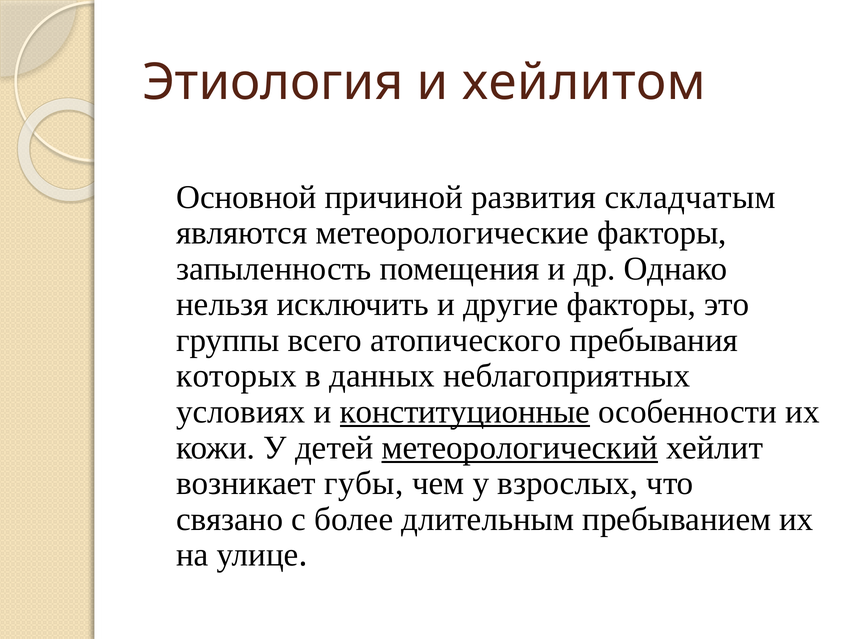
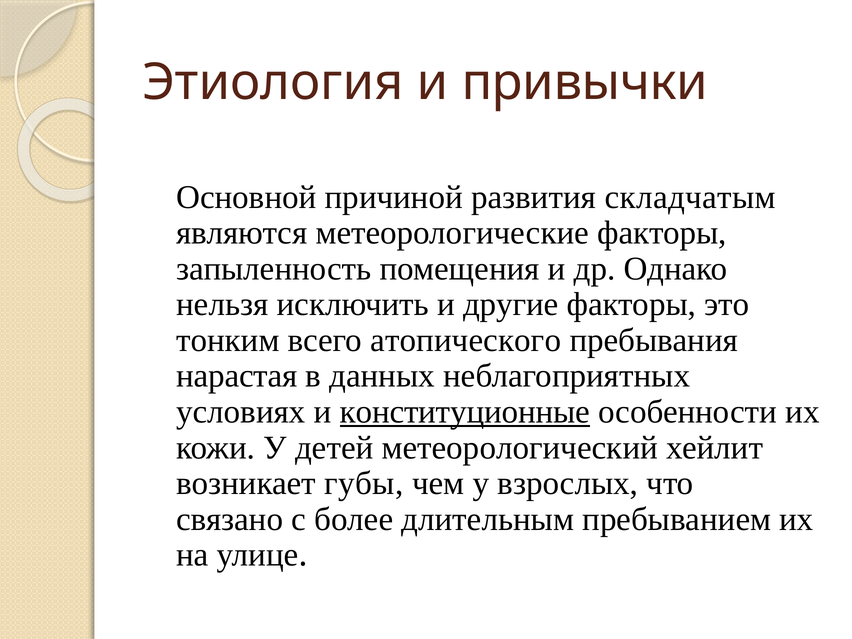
хейлитом: хейлитом -> привычки (585, 82)
группы: группы -> тонким (228, 340)
которых: которых -> нарастая (237, 376)
метеорологический underline: present -> none (520, 448)
